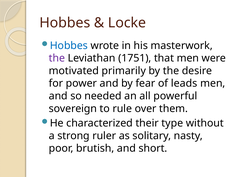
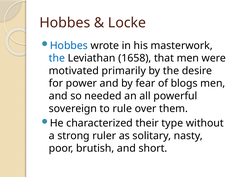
the colour: purple -> blue (57, 58)
1751: 1751 -> 1658 (135, 58)
leads: leads -> blogs (184, 83)
